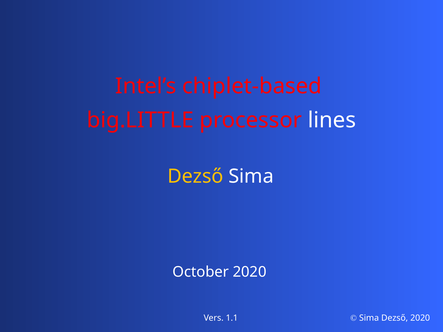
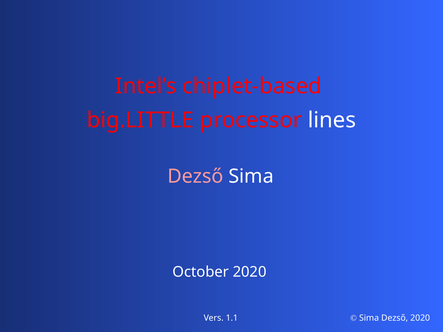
Dezső colour: yellow -> pink (195, 176)
